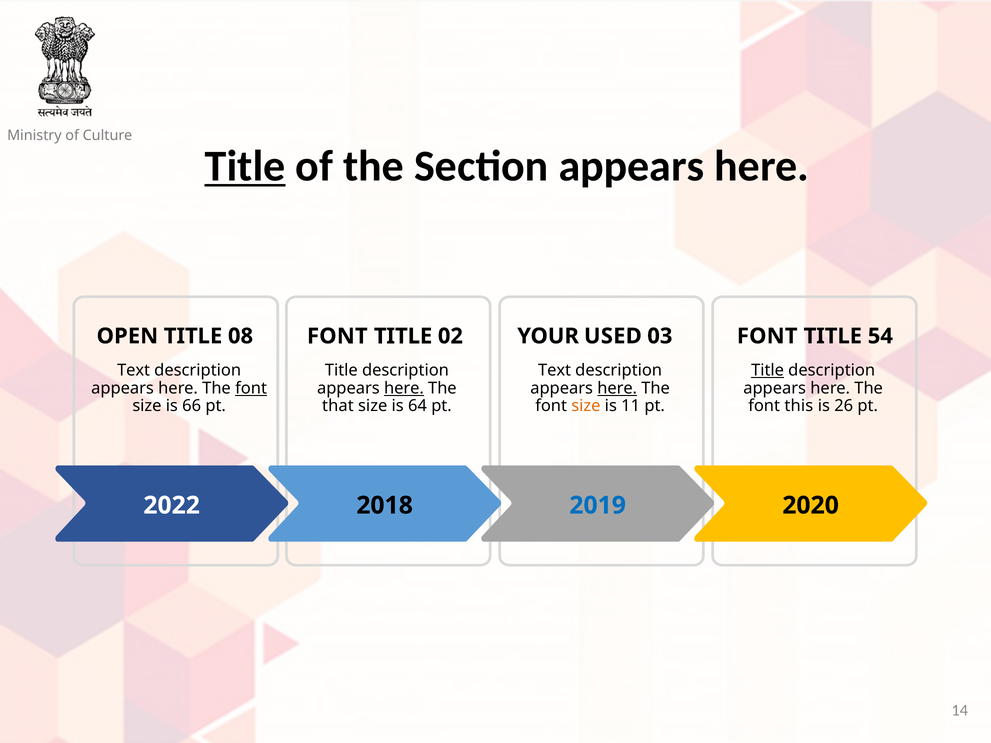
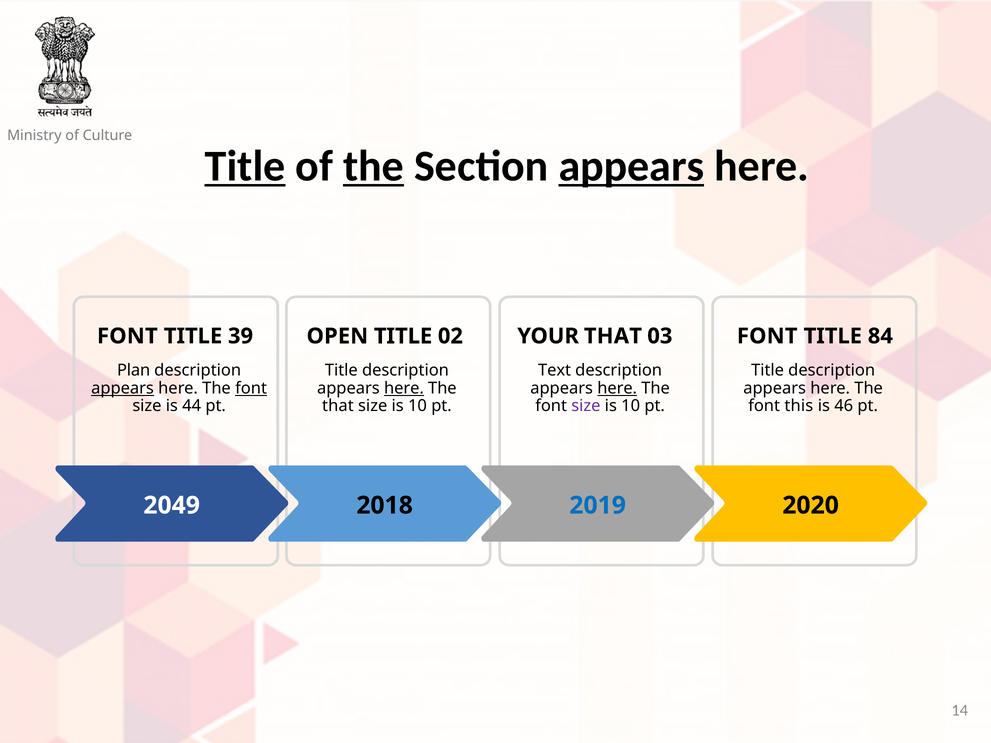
the underline: none -> present (374, 166)
appears underline: none -> present (631, 166)
OPEN: OPEN -> FONT (127, 336)
08: 08 -> 39 (241, 336)
FONT: FONT -> OPEN (337, 336)
YOUR USED: USED -> THAT (613, 336)
54: 54 -> 84 (880, 336)
Text: Text -> Plan (134, 370)
Title underline: present -> none (768, 370)
appears underline: none -> present (123, 388)
66: 66 -> 44 (192, 406)
64: 64 -> 10 (417, 406)
size colour: orange -> purple (586, 406)
11: 11 -> 10 (631, 406)
26: 26 -> 46 (844, 406)
2022: 2022 -> 2049 (172, 506)
